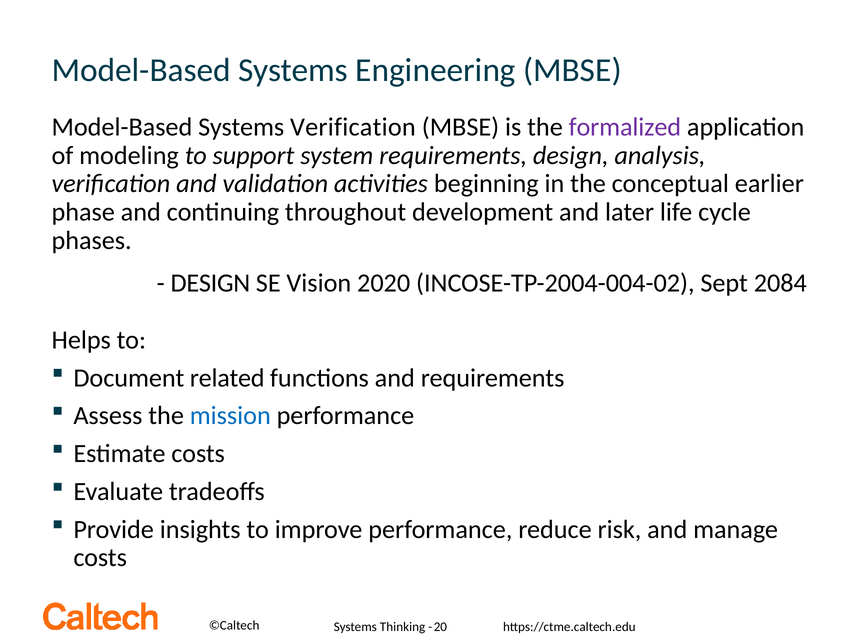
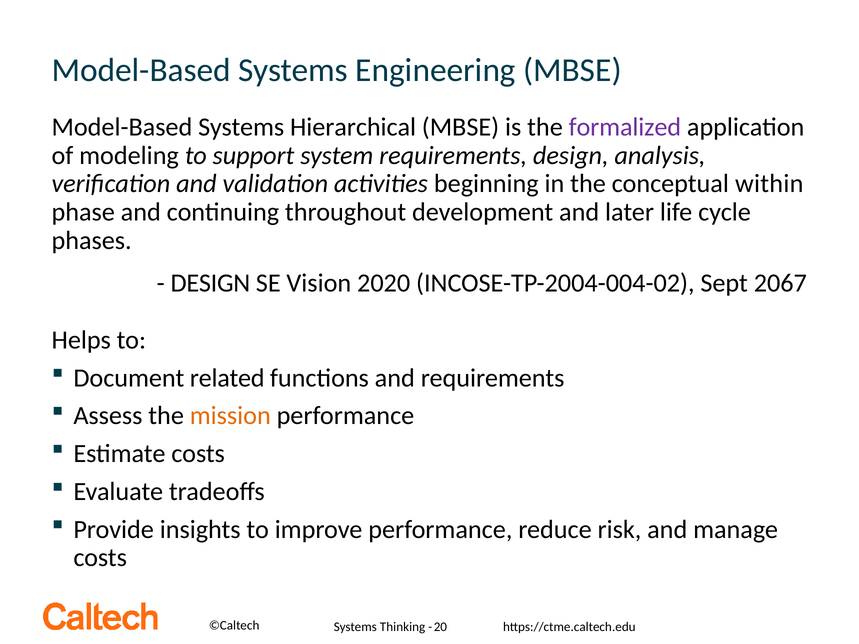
Systems Verification: Verification -> Hierarchical (353, 127)
earlier: earlier -> within (769, 184)
2084: 2084 -> 2067 (780, 283)
mission colour: blue -> orange (230, 416)
